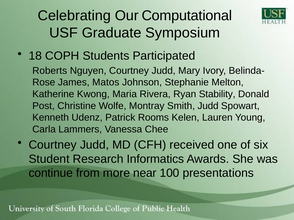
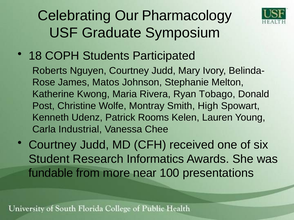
Computational: Computational -> Pharmacology (187, 16)
Stability: Stability -> Tobago (217, 94)
Smith Judd: Judd -> High (208, 106)
Lammers: Lammers -> Industrial (80, 130)
continue: continue -> fundable (51, 173)
